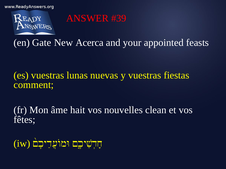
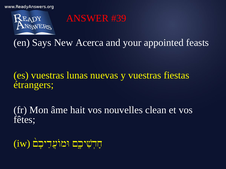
Gate: Gate -> Says (42, 43)
comment: comment -> étrangers (34, 85)
